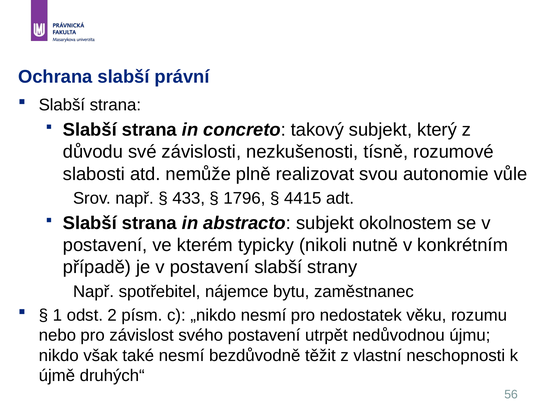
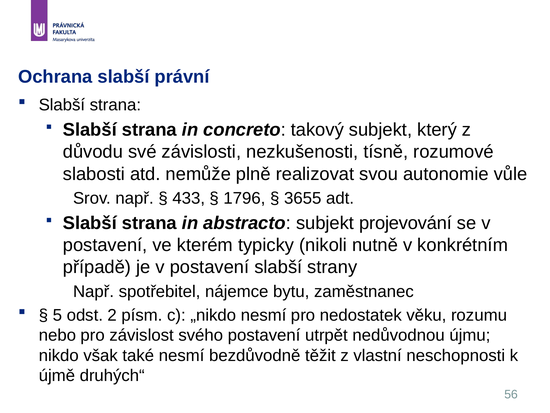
4415: 4415 -> 3655 (303, 198)
okolnostem: okolnostem -> projevování (406, 223)
1: 1 -> 5 (57, 315)
